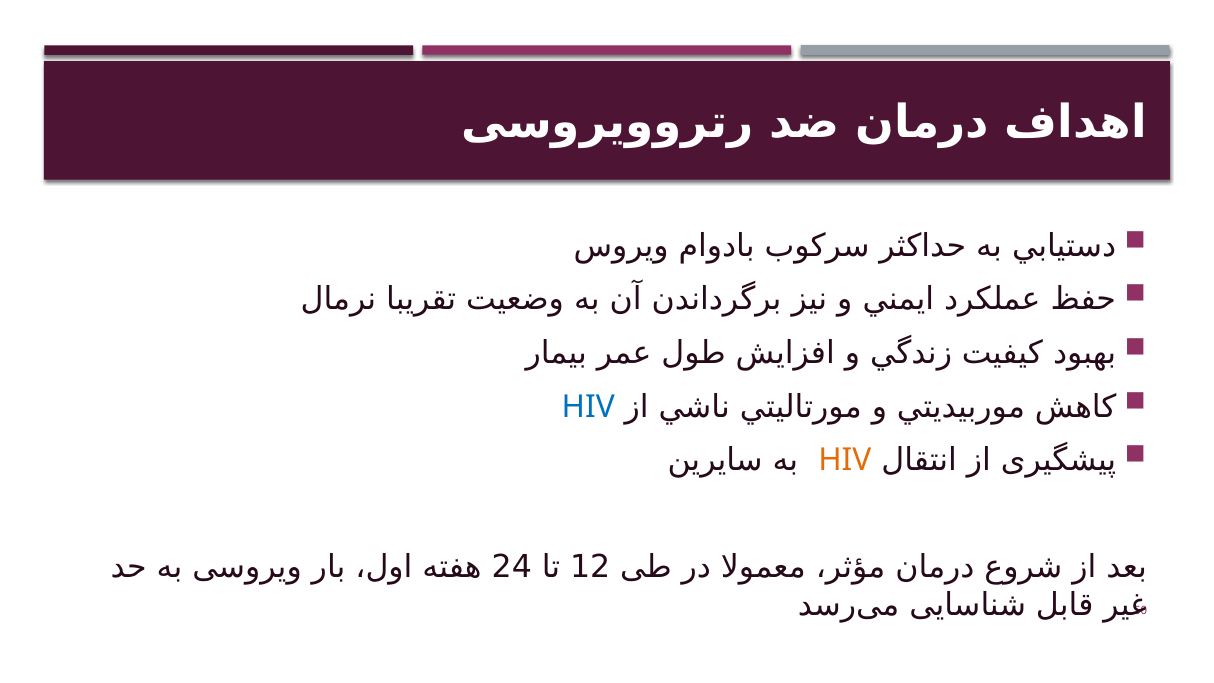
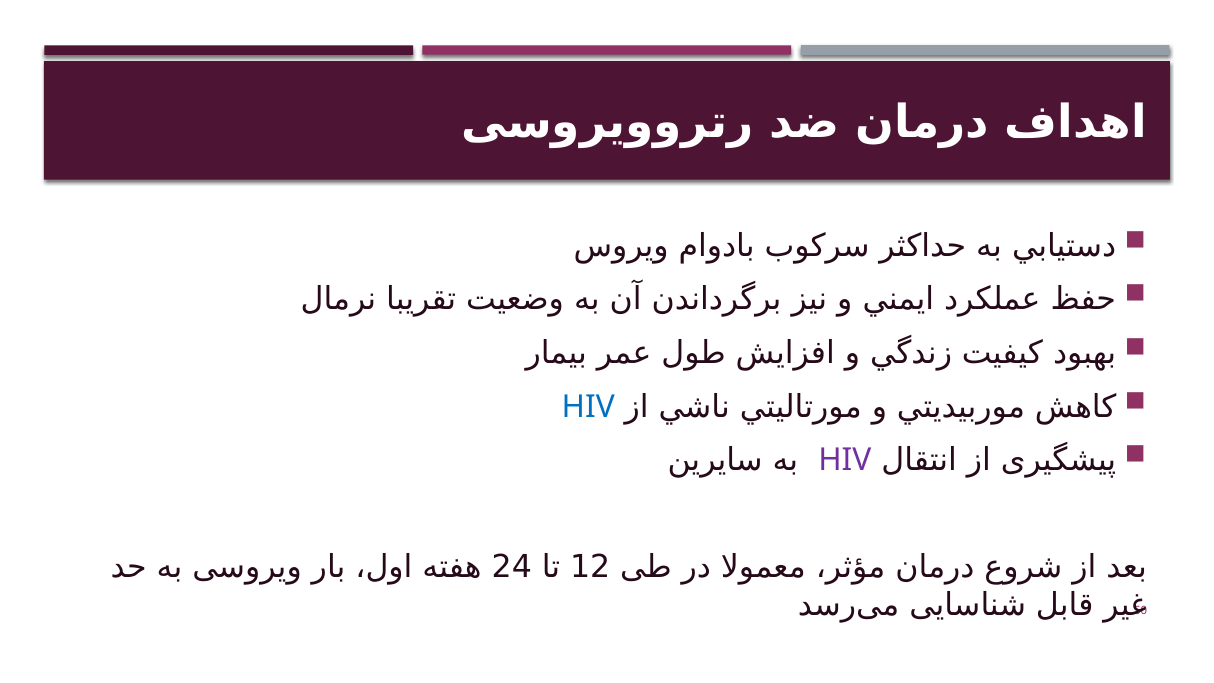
HIV colour: orange -> purple (845, 460)
